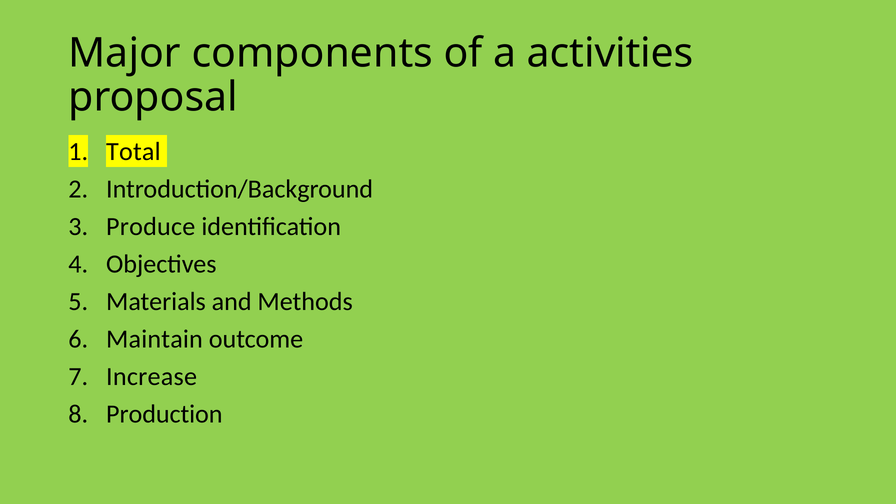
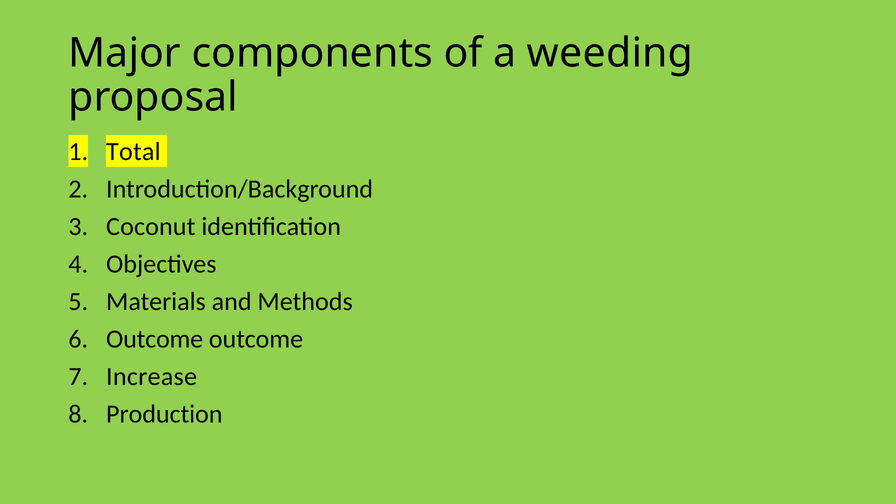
activities: activities -> weeding (610, 53)
Produce: Produce -> Coconut (151, 226)
Maintain: Maintain -> Outcome (155, 339)
